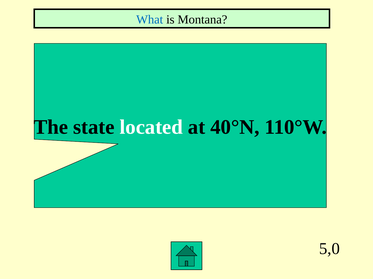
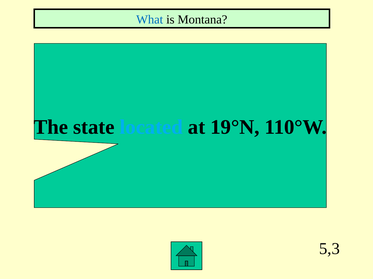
located colour: white -> light blue (151, 127)
40°N: 40°N -> 19°N (235, 127)
5,0: 5,0 -> 5,3 (329, 249)
